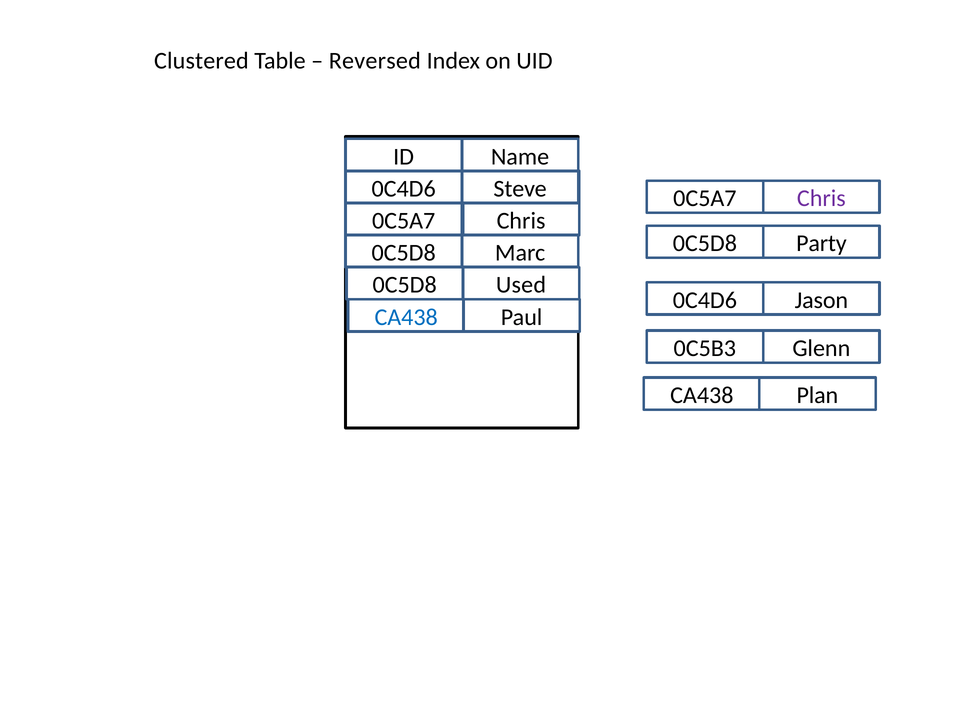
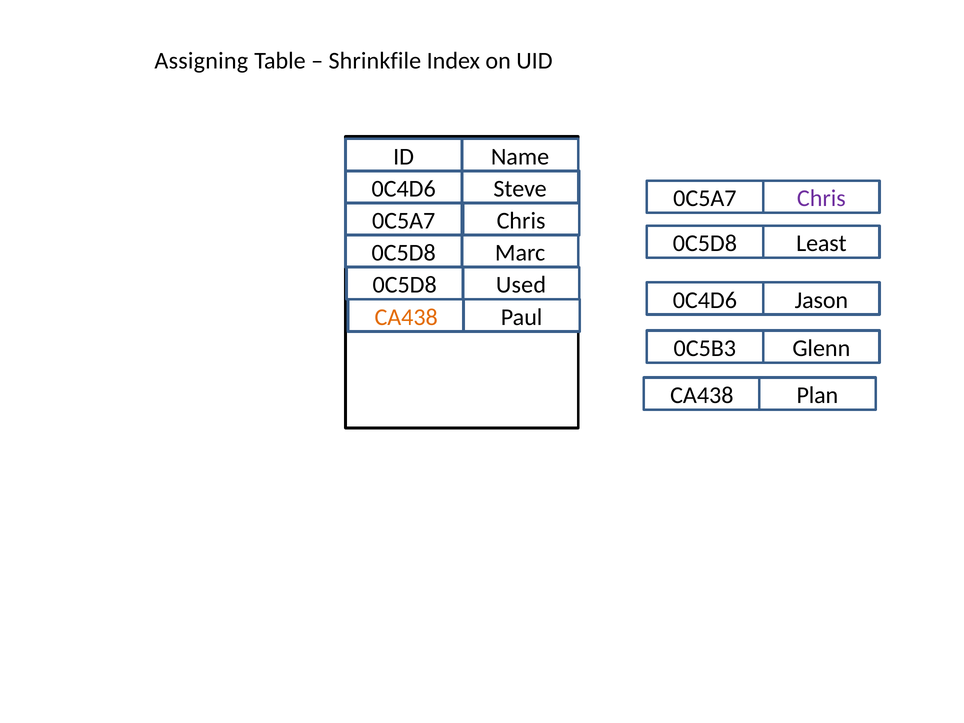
Clustered: Clustered -> Assigning (201, 61)
Reversed: Reversed -> Shrinkfile (375, 61)
Party: Party -> Least (821, 244)
CA438 colour: blue -> orange (406, 317)
